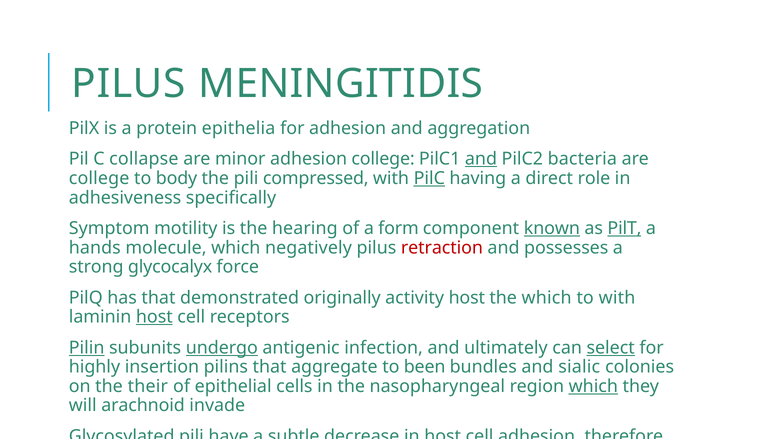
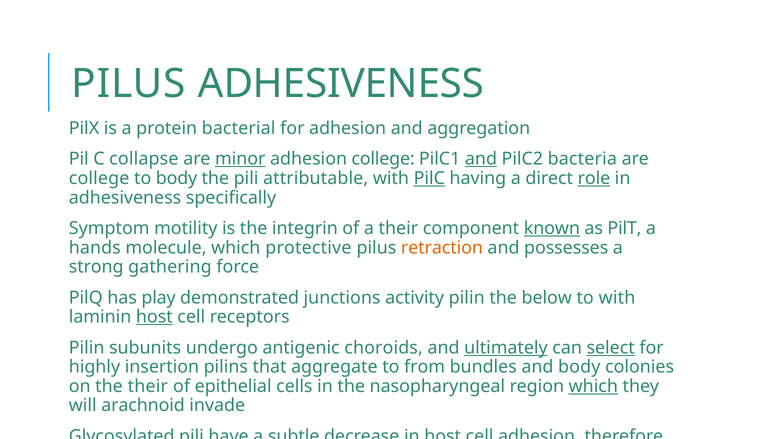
PILUS MENINGITIDIS: MENINGITIDIS -> ADHESIVENESS (341, 84)
epithelia: epithelia -> bacterial (239, 128)
minor underline: none -> present (240, 159)
compressed: compressed -> attributable (316, 178)
role underline: none -> present (594, 178)
hearing: hearing -> integrin (305, 228)
a form: form -> their (398, 228)
PilT underline: present -> none (625, 228)
negatively: negatively -> protective (308, 247)
retraction colour: red -> orange (442, 247)
glycocalyx: glycocalyx -> gathering (170, 267)
has that: that -> play (159, 297)
originally: originally -> junctions (342, 297)
activity host: host -> pilin (467, 297)
the which: which -> below (547, 297)
Pilin underline: present -> none (87, 347)
undergo underline: present -> none (222, 347)
infection: infection -> choroids (384, 347)
ultimately underline: none -> present (506, 347)
been: been -> from (425, 367)
and sialic: sialic -> body (579, 367)
